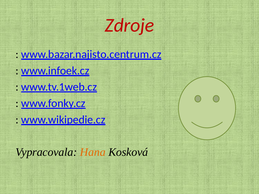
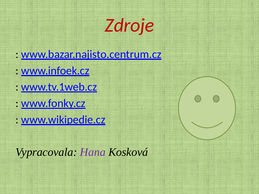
Hana colour: orange -> purple (93, 152)
